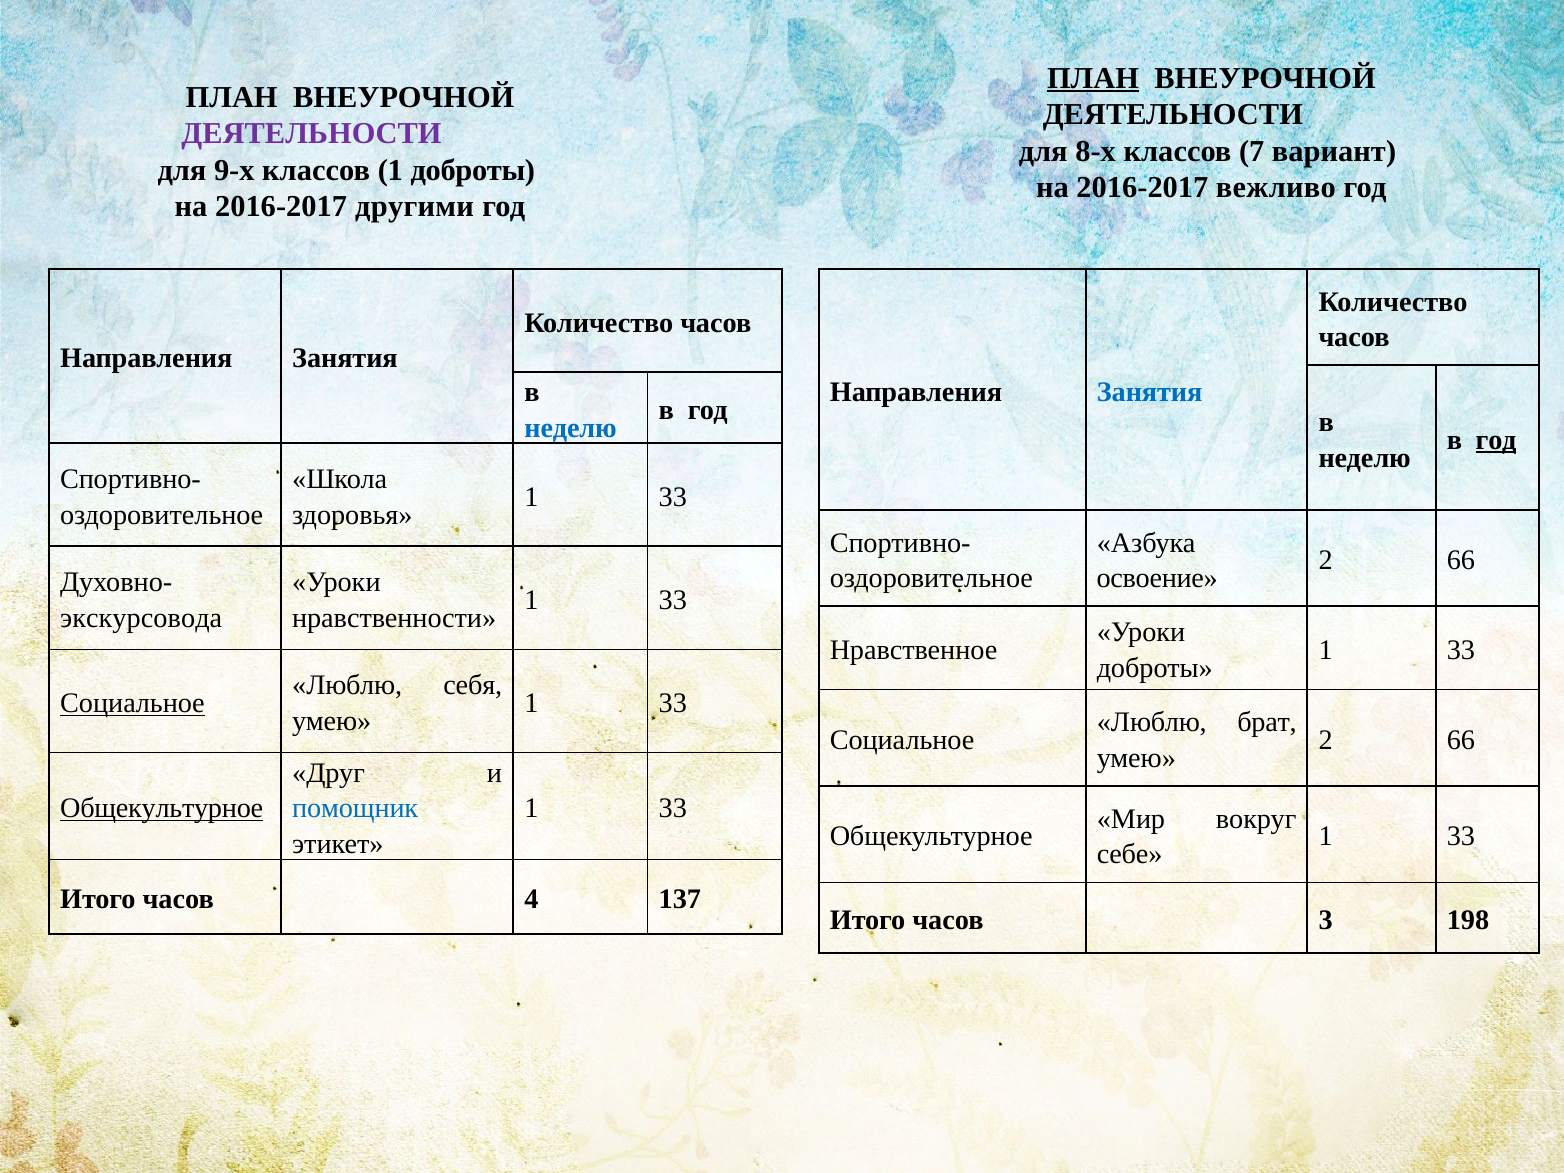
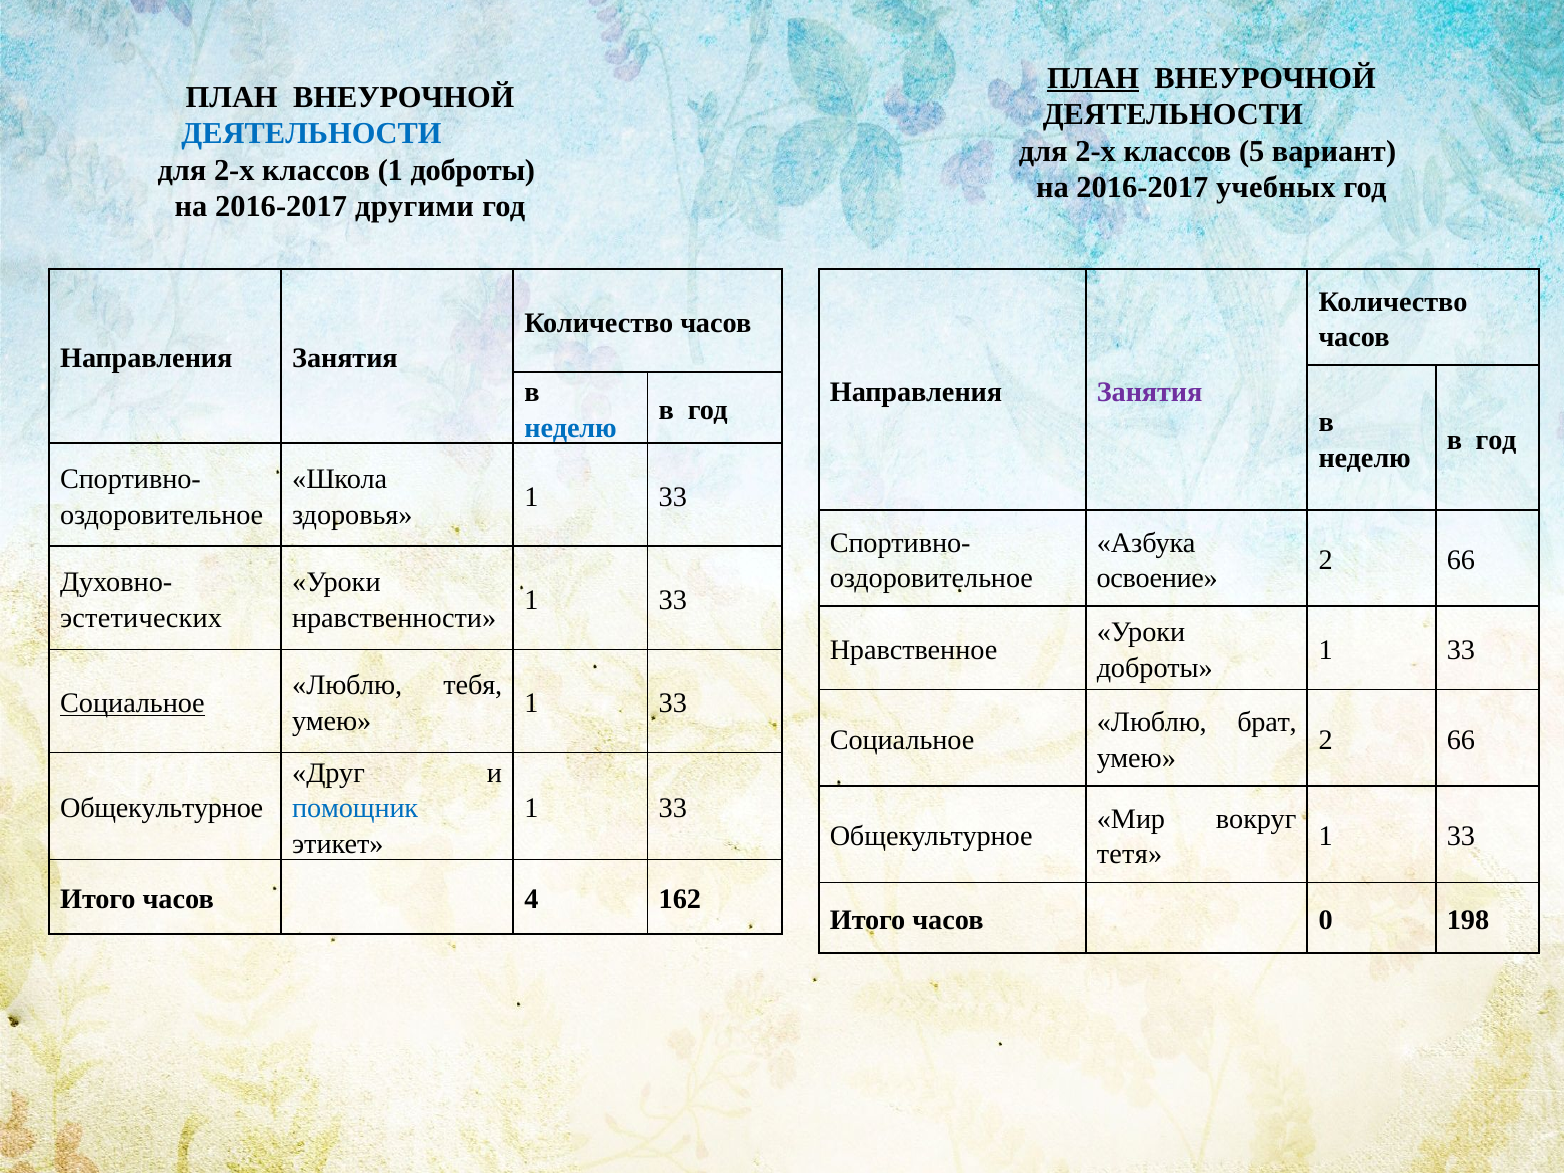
ДЕЯТЕЛЬНОСТИ colour: purple -> blue (311, 134)
8-х: 8-х -> 2-х (1096, 151)
7: 7 -> 5 (1252, 151)
9-х: 9-х -> 2-х (234, 170)
вежливо: вежливо -> учебных (1276, 188)
Занятия colour: blue -> purple (1150, 392)
год underline: present -> none (1496, 440)
экскурсовода: экскурсовода -> эстетических (141, 618)
себя: себя -> тебя (473, 686)
Общекультурное underline: present -> none (162, 808)
себе: себе -> тетя (1130, 855)
137: 137 -> 162 (680, 899)
3: 3 -> 0 (1326, 920)
